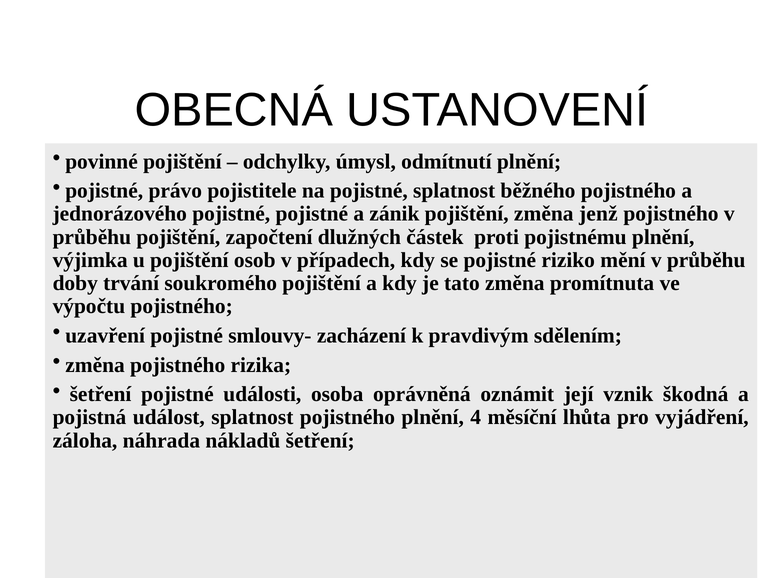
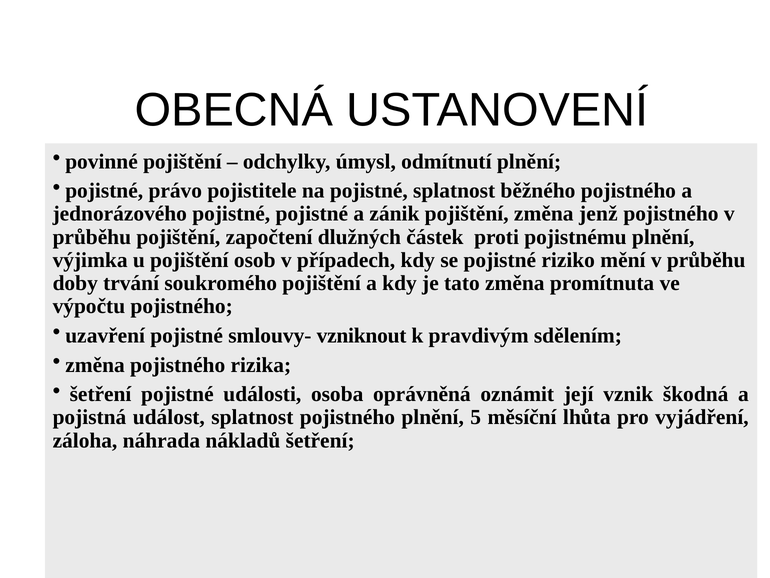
zacházení: zacházení -> vzniknout (362, 335)
4: 4 -> 5 (476, 417)
